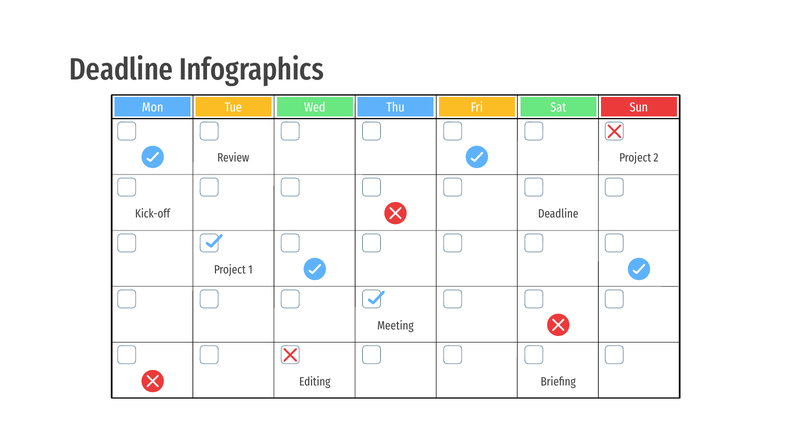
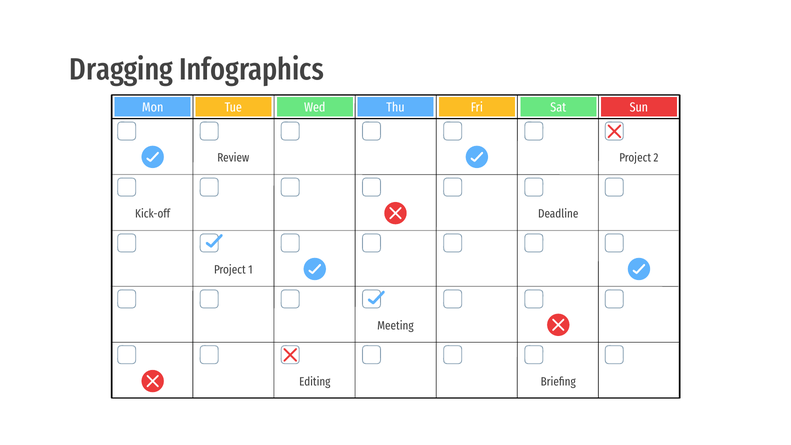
Deadline: Deadline -> Dragging (121, 69)
